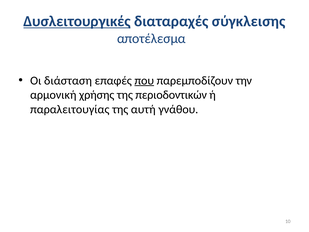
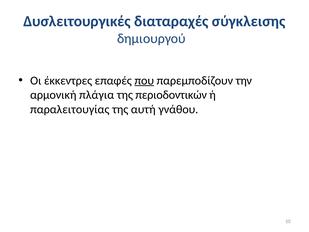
Δυσλειτουργικές underline: present -> none (77, 21)
αποτέλεσμα: αποτέλεσμα -> δημιουργού (151, 39)
διάσταση: διάσταση -> έκκεντρες (68, 80)
χρήσης: χρήσης -> πλάγια (97, 95)
